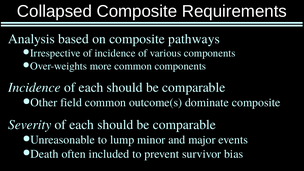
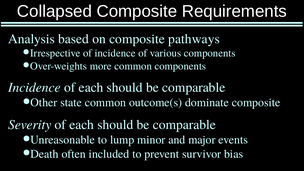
field: field -> state (71, 103)
